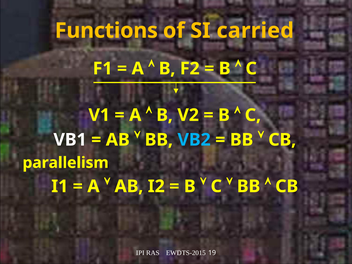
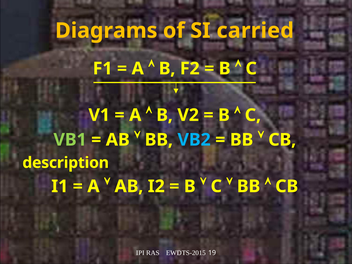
Functions: Functions -> Diagrams (106, 31)
VB1 colour: white -> light green (70, 140)
parallelism: parallelism -> description (66, 163)
